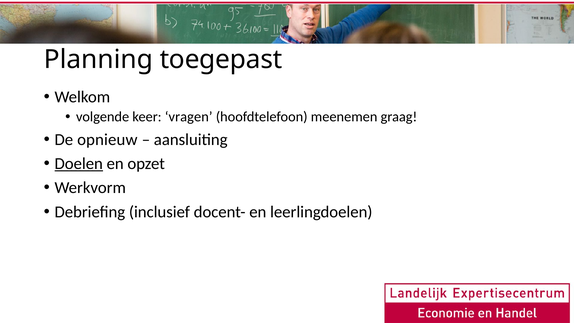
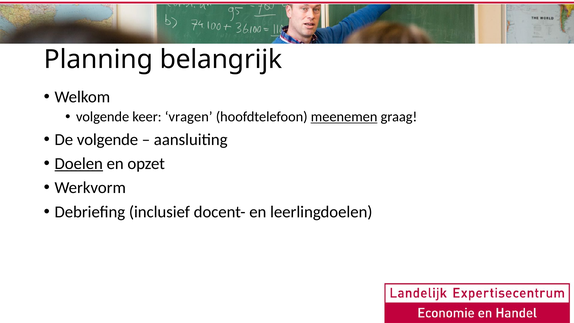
toegepast: toegepast -> belangrijk (221, 59)
meenemen underline: none -> present (344, 117)
De opnieuw: opnieuw -> volgende (107, 140)
